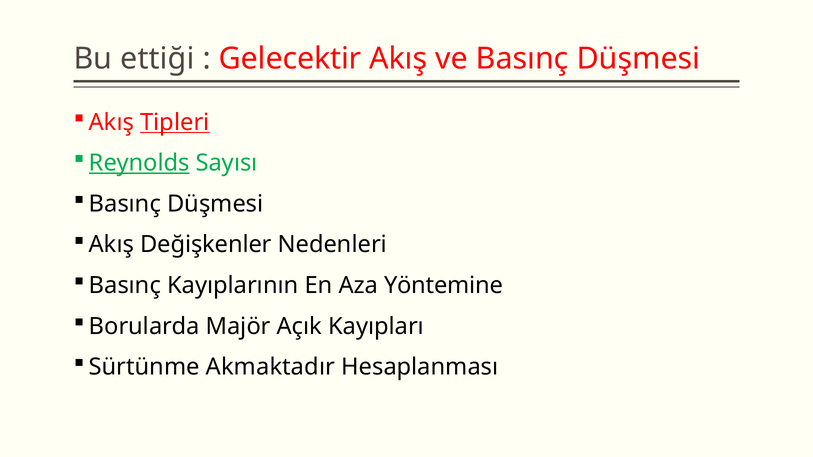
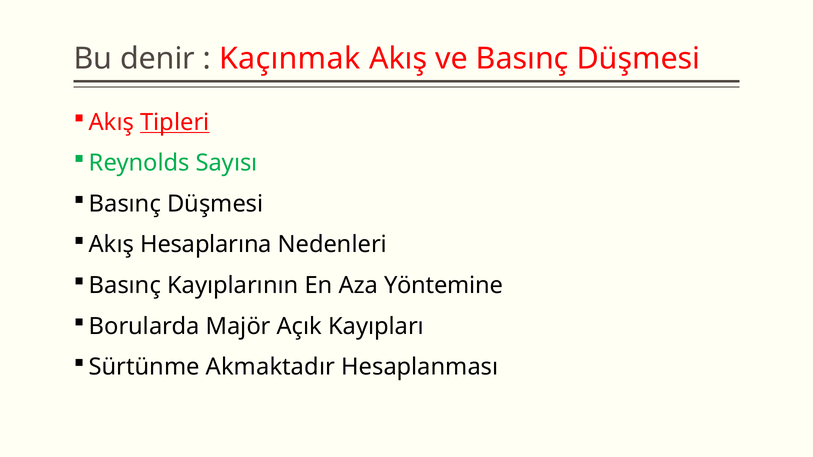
ettiği: ettiği -> denir (158, 58)
Gelecektir: Gelecektir -> Kaçınmak (290, 58)
Reynolds underline: present -> none (139, 163)
Değişkenler: Değişkenler -> Hesaplarına (206, 245)
